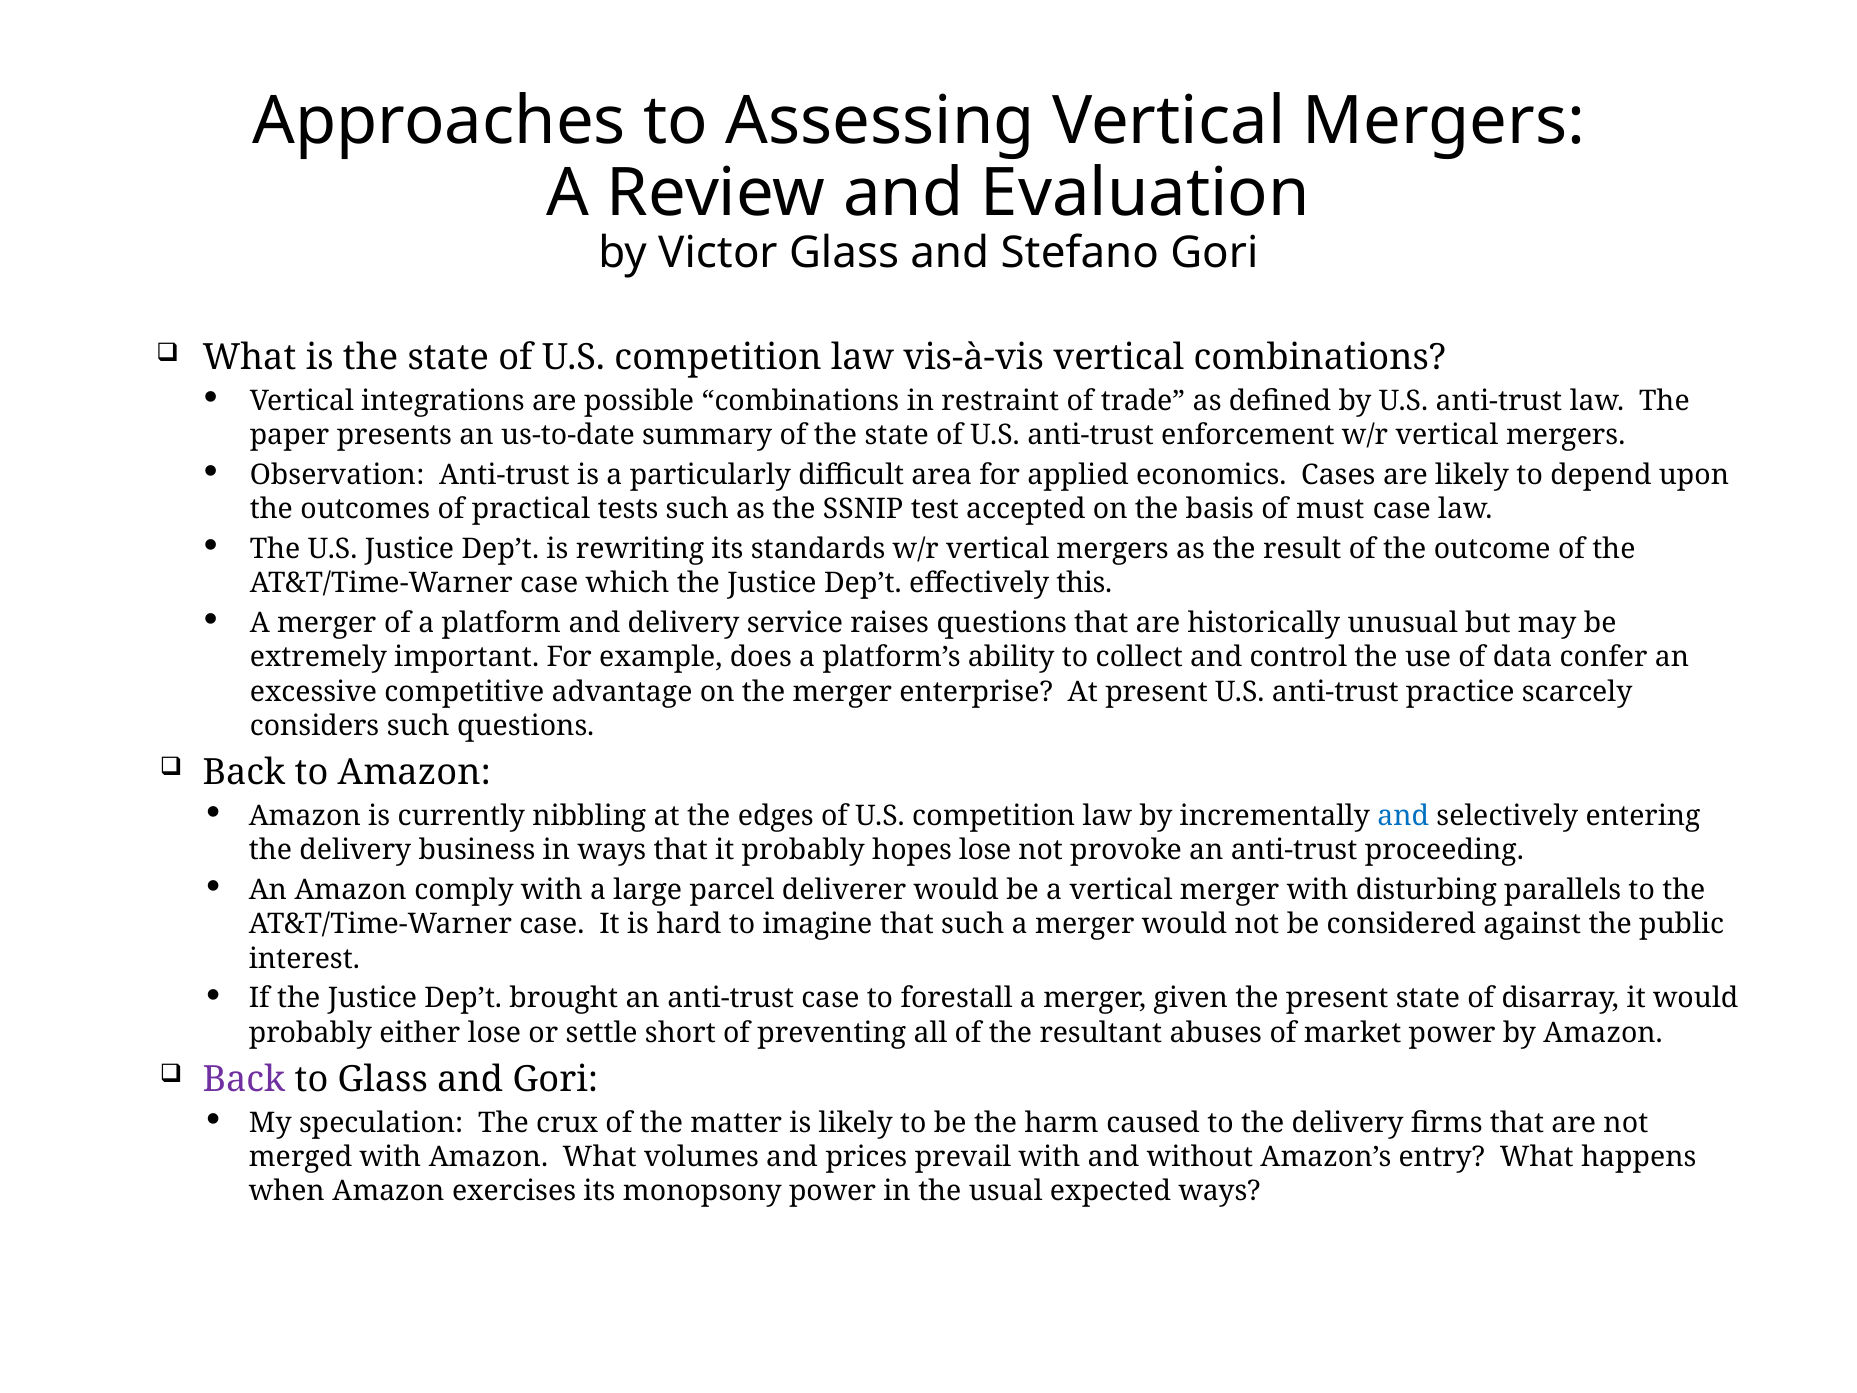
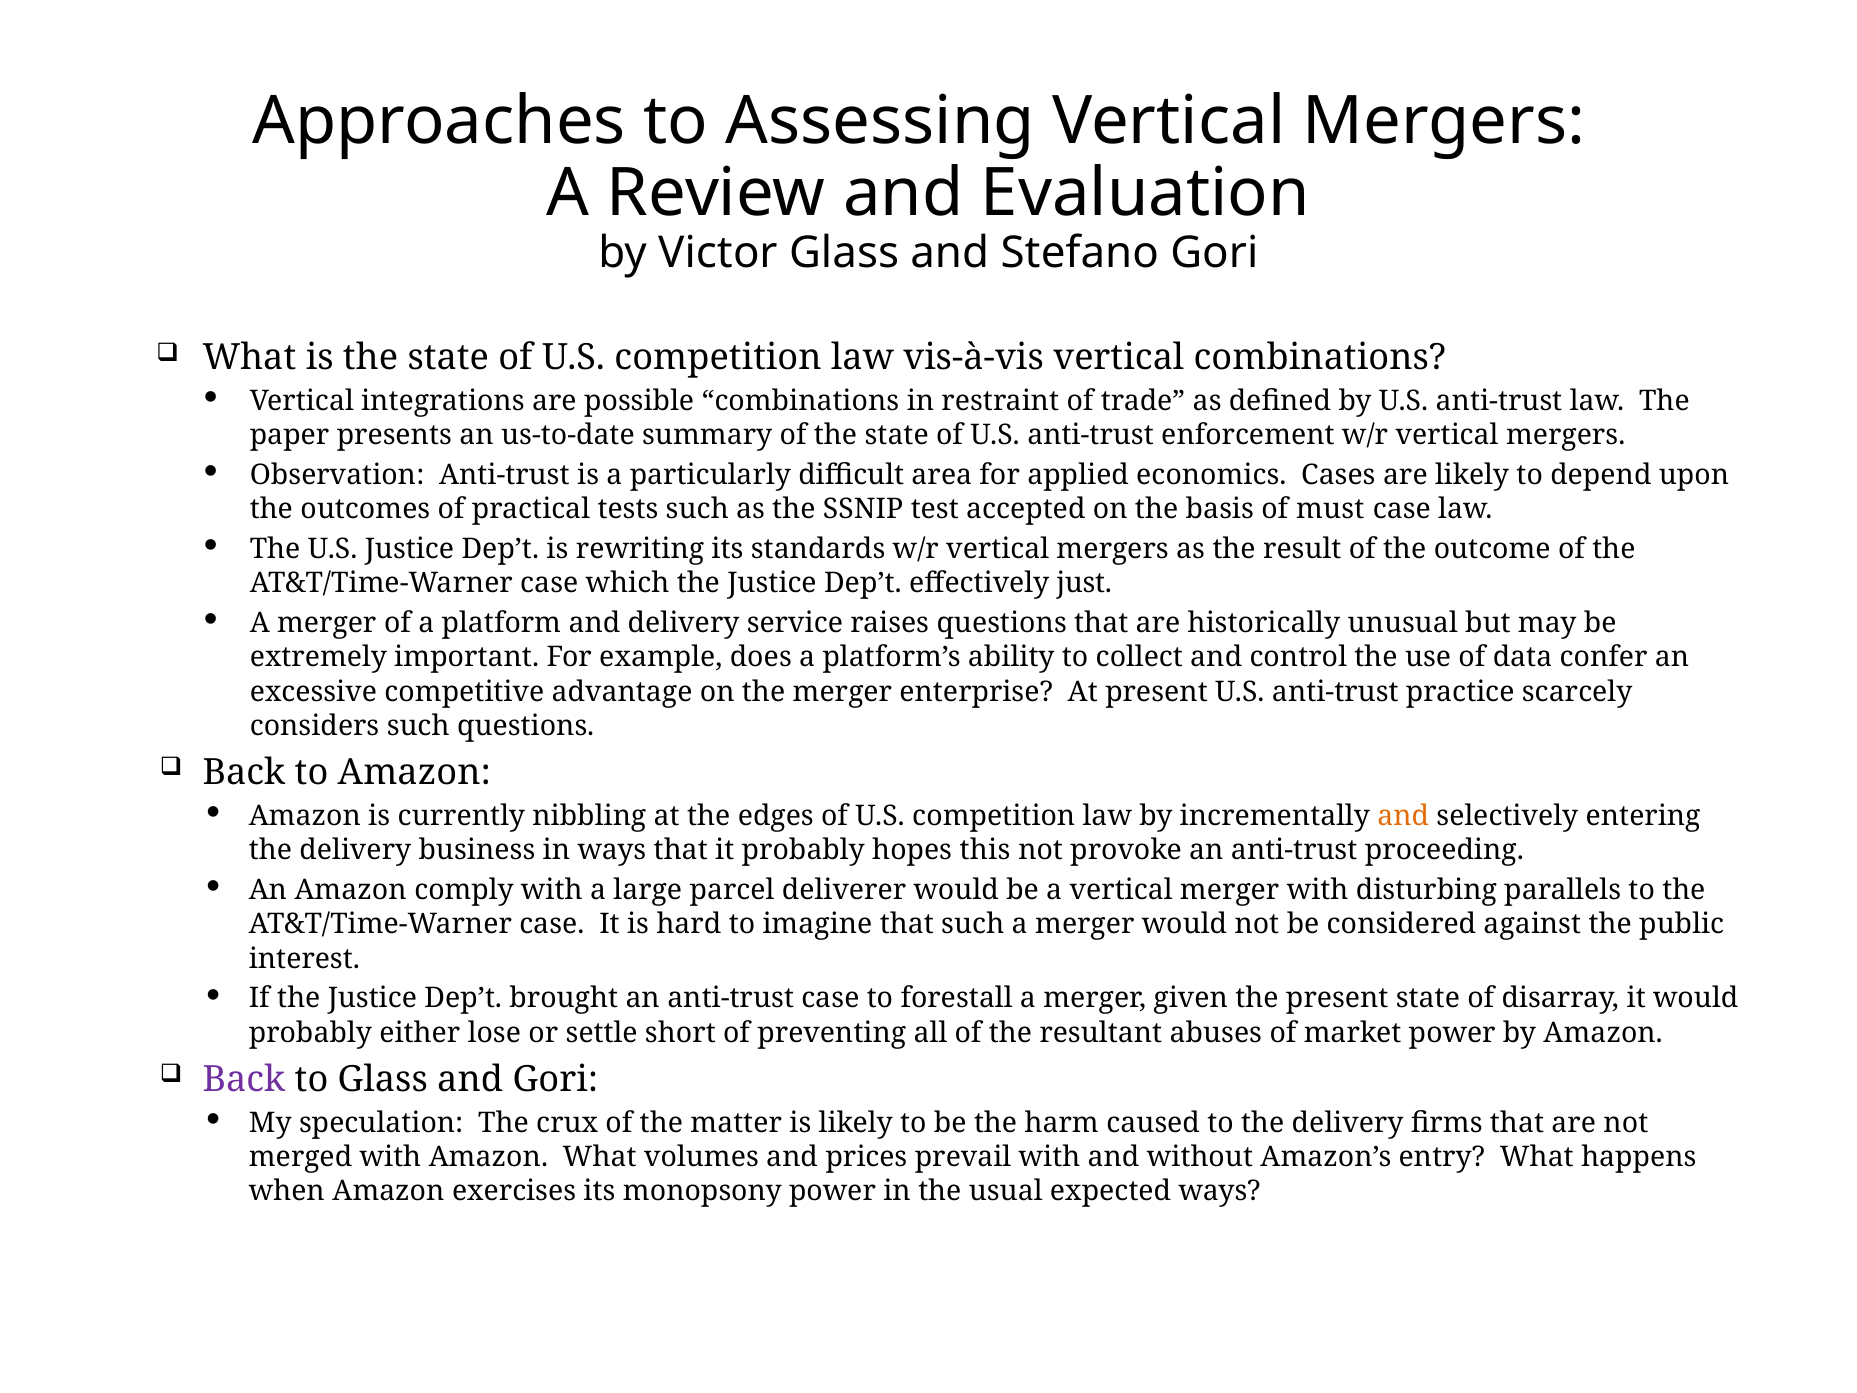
this: this -> just (1084, 583)
and colour: blue -> orange (1403, 816)
hopes lose: lose -> this (985, 850)
